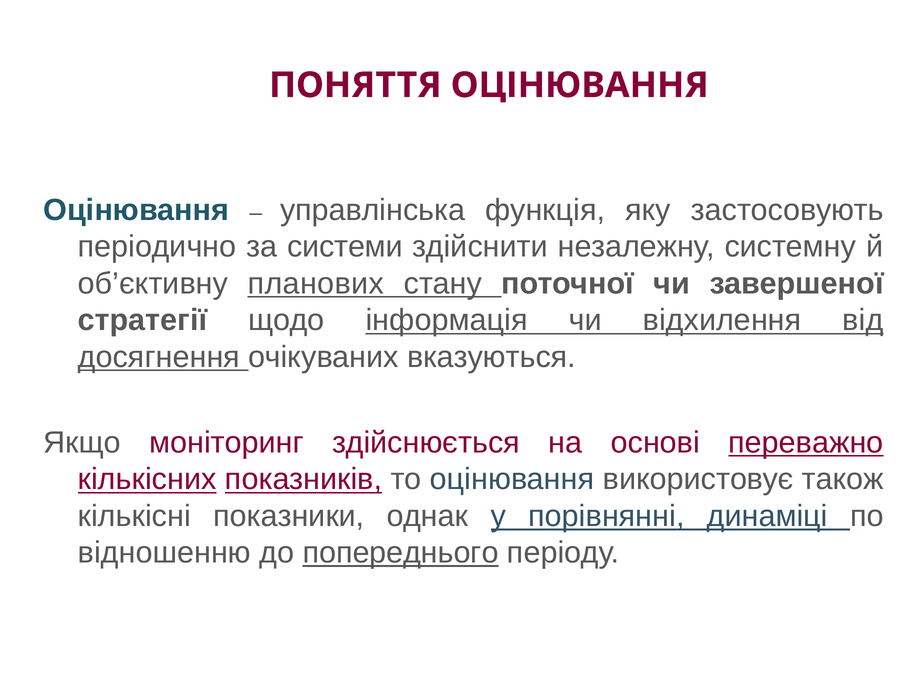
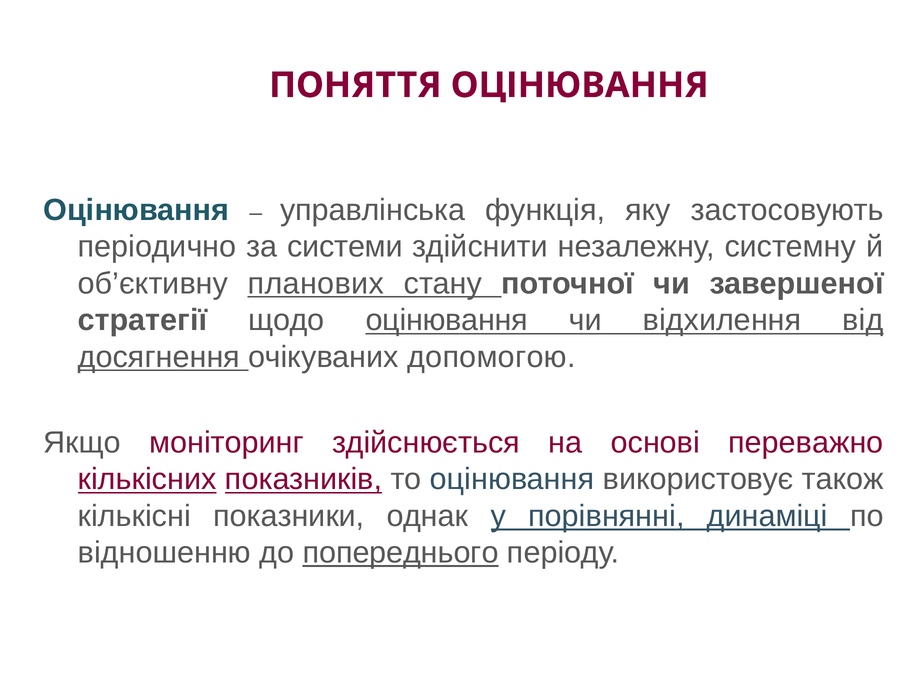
щодо інформація: інформація -> оцінювання (447, 320)
вказуються: вказуються -> допомогою (491, 357)
переважно underline: present -> none (806, 442)
